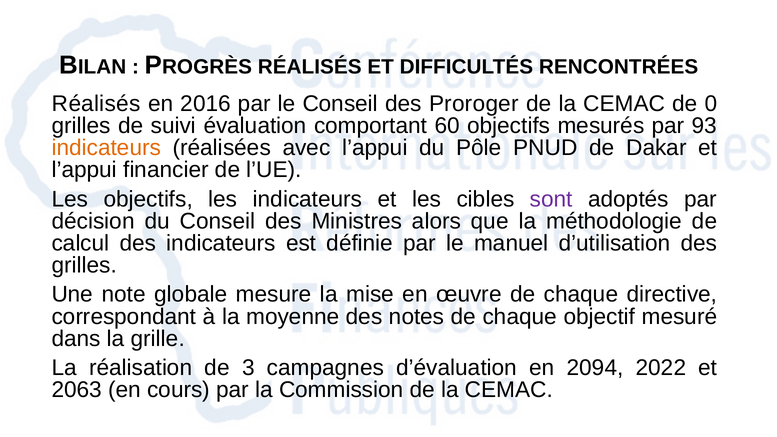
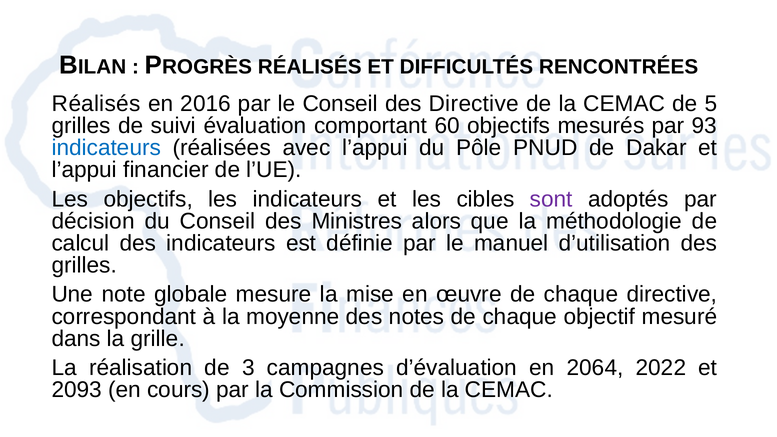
des Proroger: Proroger -> Directive (474, 104)
0: 0 -> 5 (711, 104)
indicateurs colour: orange -> blue (106, 148)
2094: 2094 -> 2064 (595, 368)
2063: 2063 -> 2093 (77, 390)
